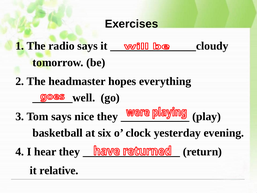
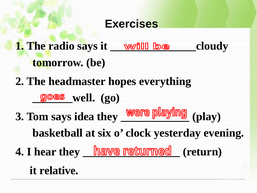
nice: nice -> idea (84, 116)
